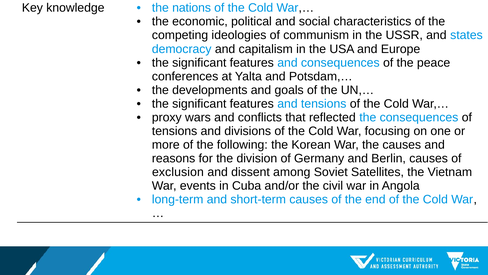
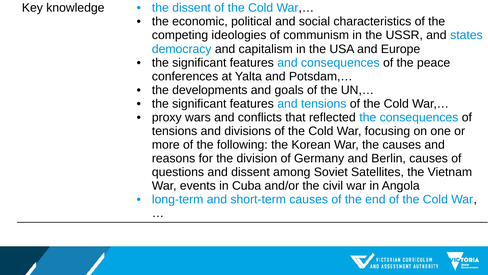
the nations: nations -> dissent (192, 8)
exclusion: exclusion -> questions (178, 172)
